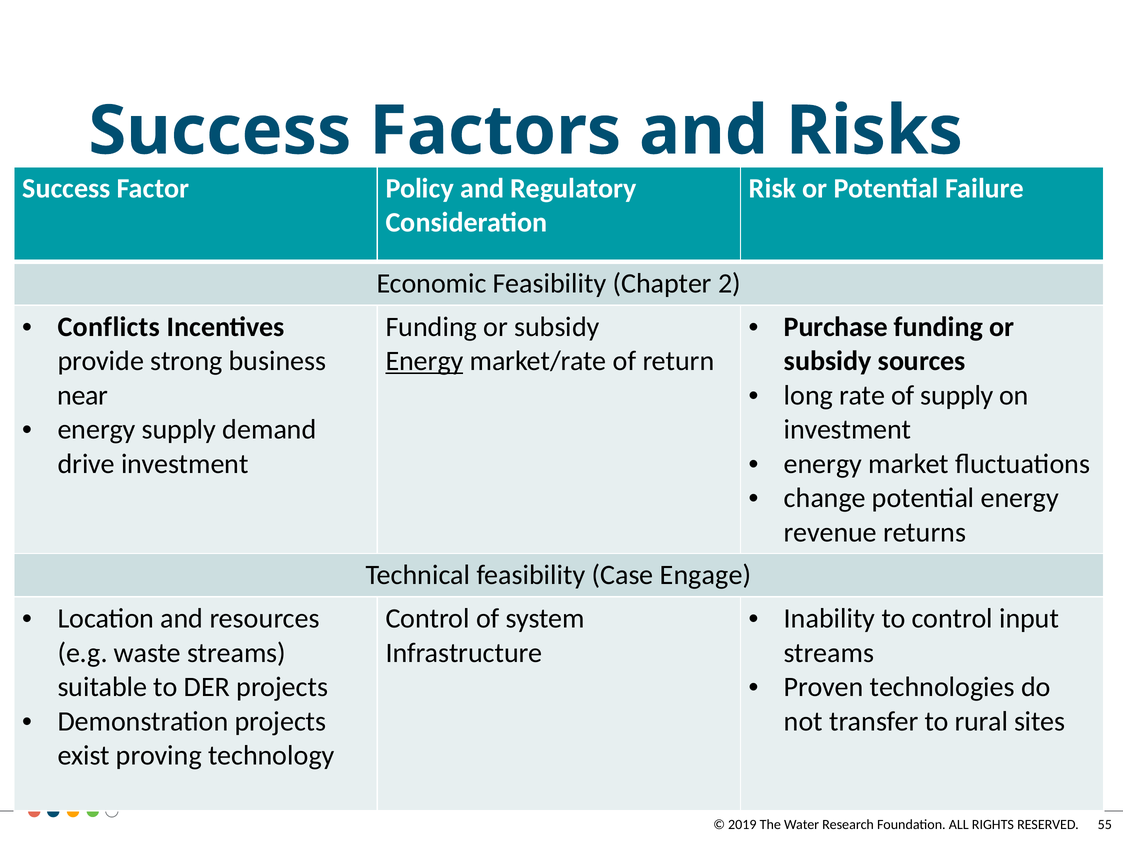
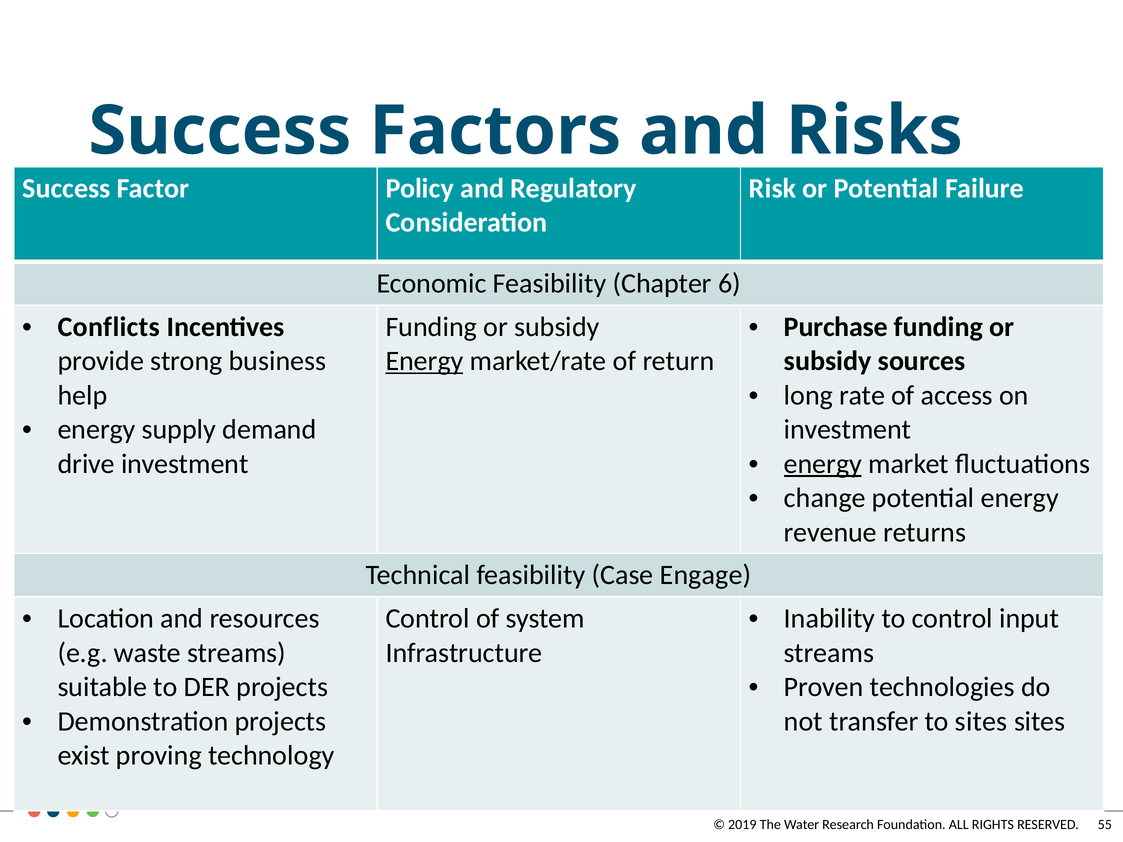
2: 2 -> 6 (729, 284)
of supply: supply -> access (957, 396)
near: near -> help (82, 396)
energy underline: none -> present (823, 464)
to rural: rural -> sites (981, 721)
